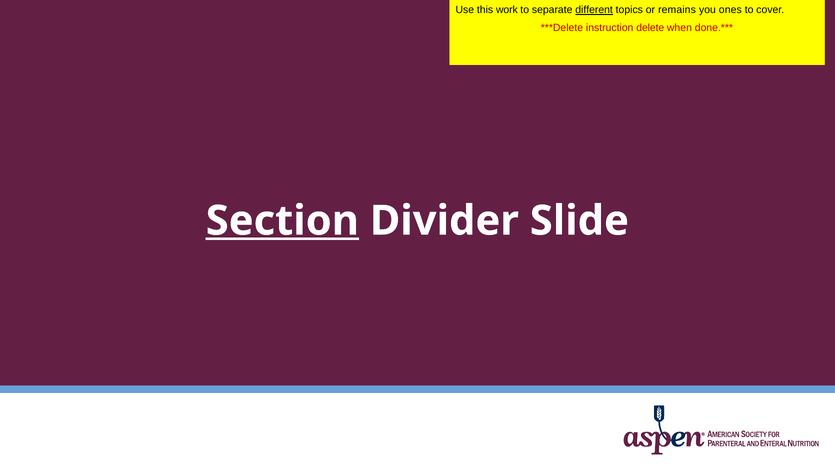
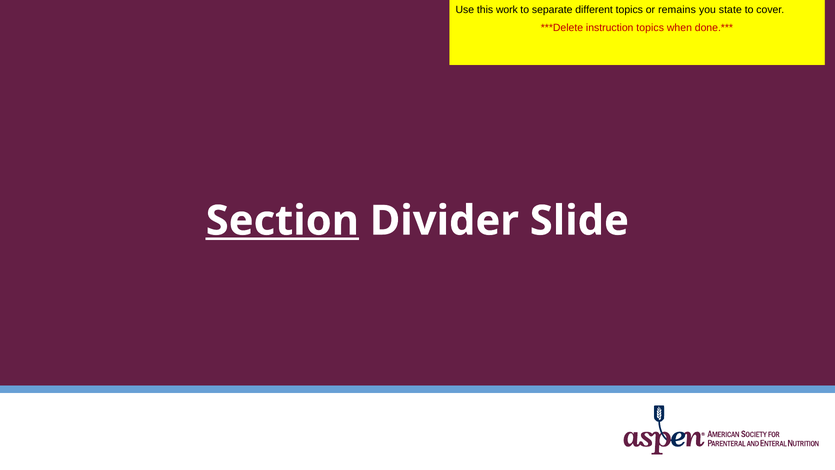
different underline: present -> none (594, 10)
ones: ones -> state (730, 10)
instruction delete: delete -> topics (650, 28)
